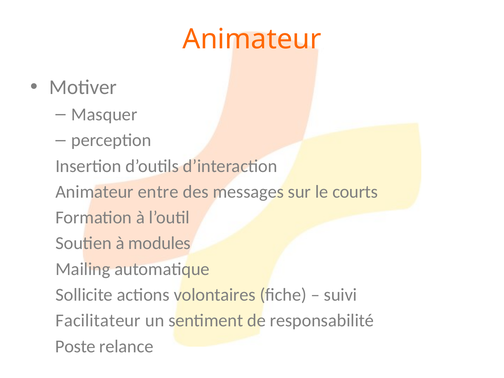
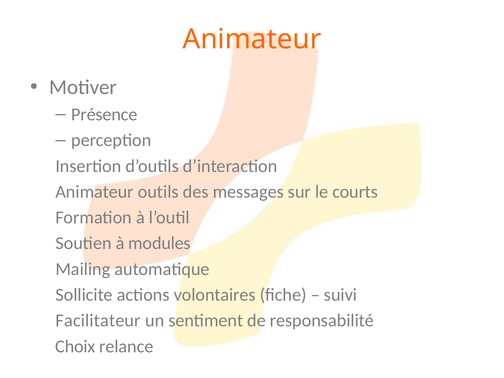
Masquer: Masquer -> Présence (104, 115)
entre: entre -> outils (158, 192)
Poste: Poste -> Choix (75, 346)
